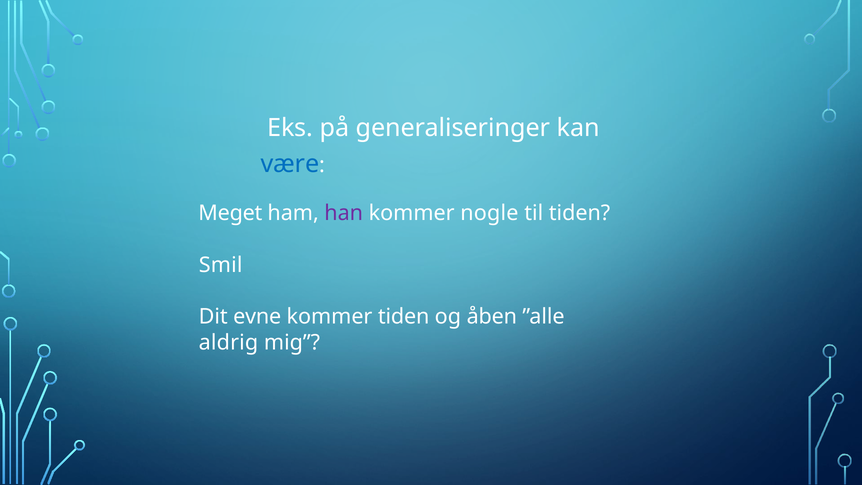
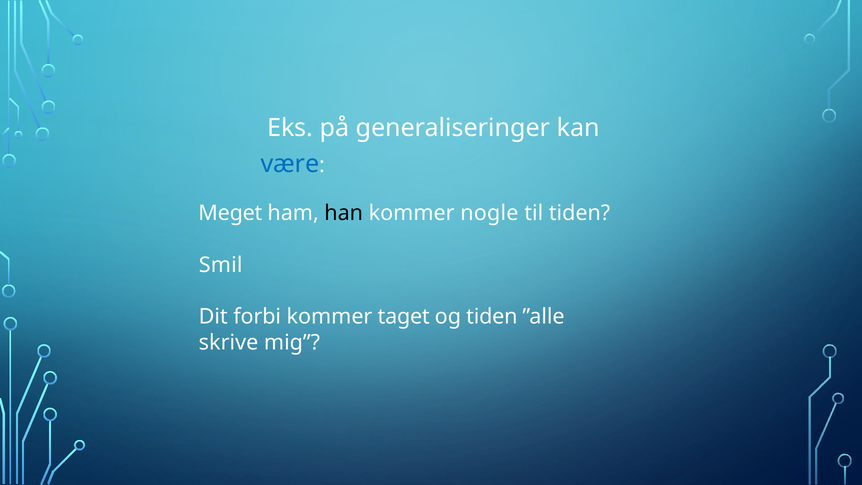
han colour: purple -> black (344, 213)
evne: evne -> forbi (257, 317)
kommer tiden: tiden -> taget (404, 317)
og åben: åben -> tiden (492, 317)
aldrig: aldrig -> skrive (229, 342)
